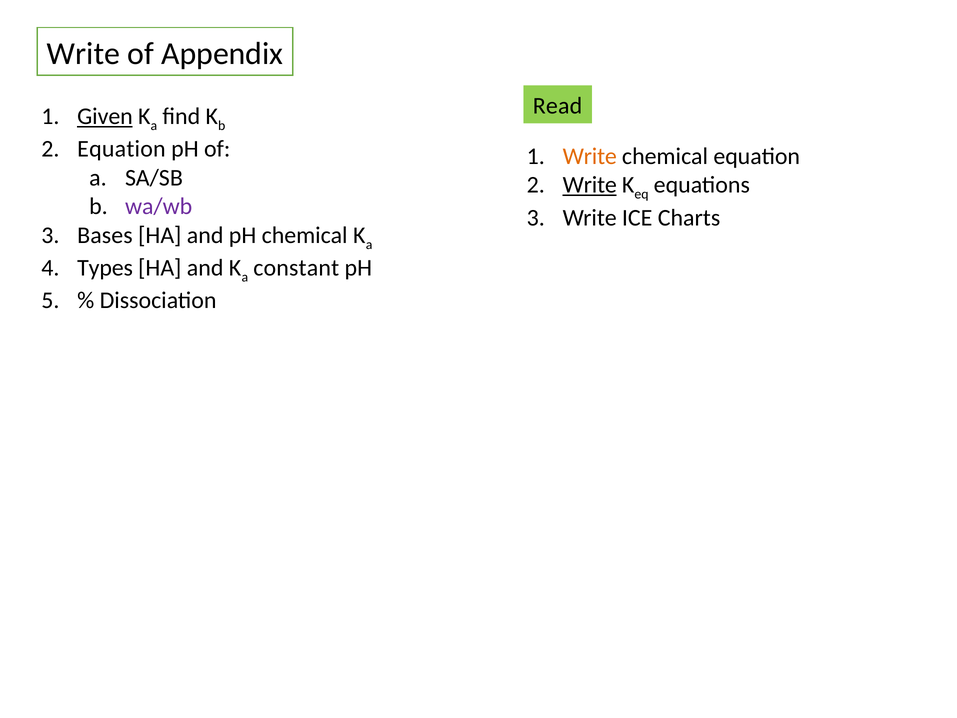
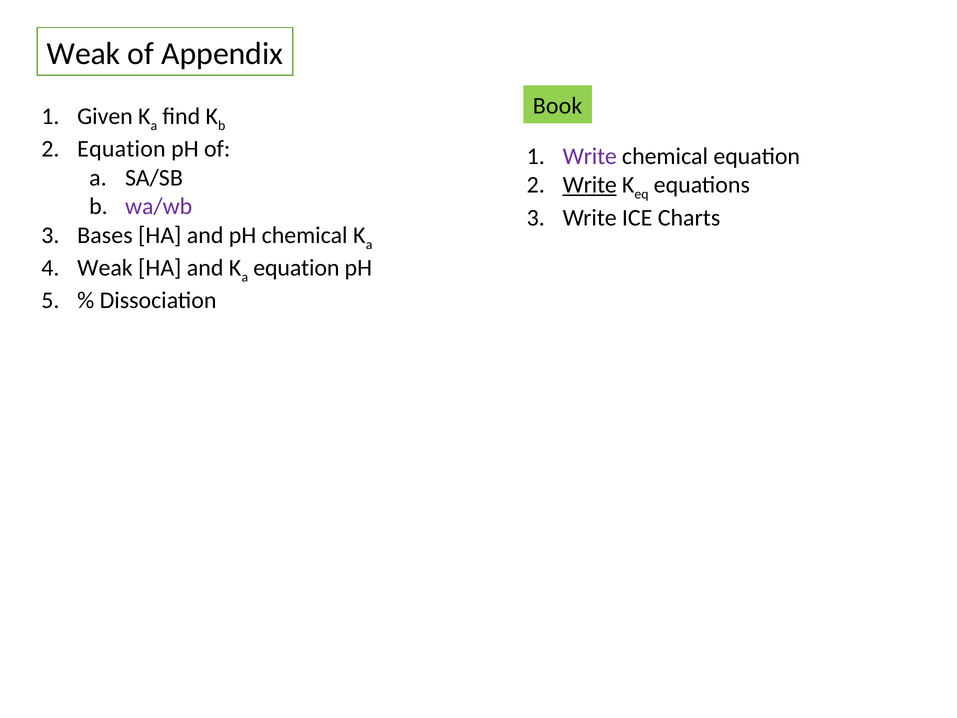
Write: Write -> Weak (84, 54)
Read: Read -> Book (558, 106)
Given underline: present -> none (105, 116)
Write colour: orange -> purple (590, 156)
Types: Types -> Weak (105, 268)
constant: constant -> equation (296, 268)
